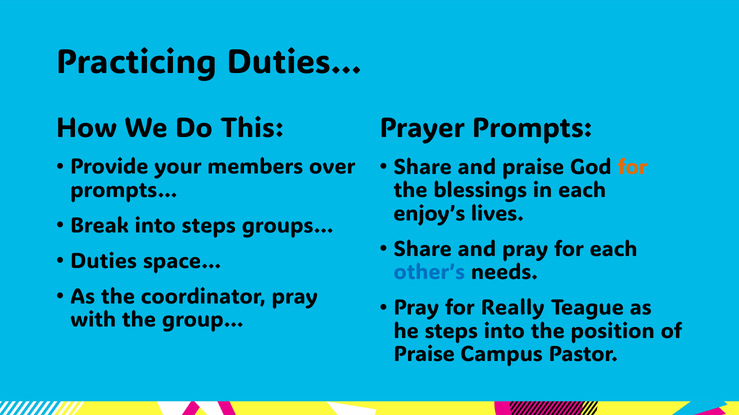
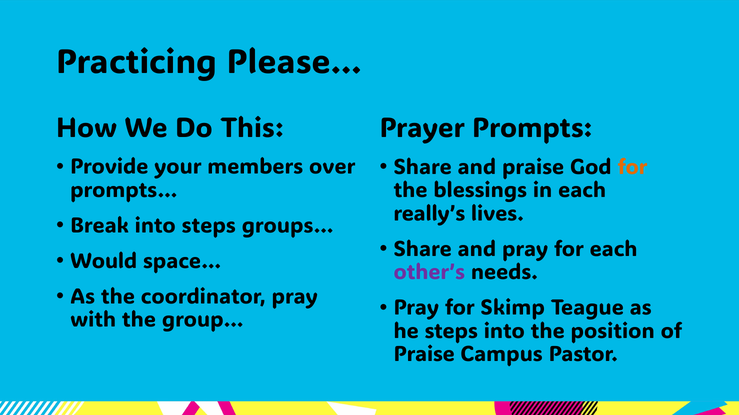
Duties…: Duties… -> Please… (294, 62)
enjoy’s: enjoy’s -> really’s (429, 214)
Duties: Duties -> Would (104, 262)
other’s colour: blue -> purple (429, 273)
Really: Really -> Skimp (513, 308)
